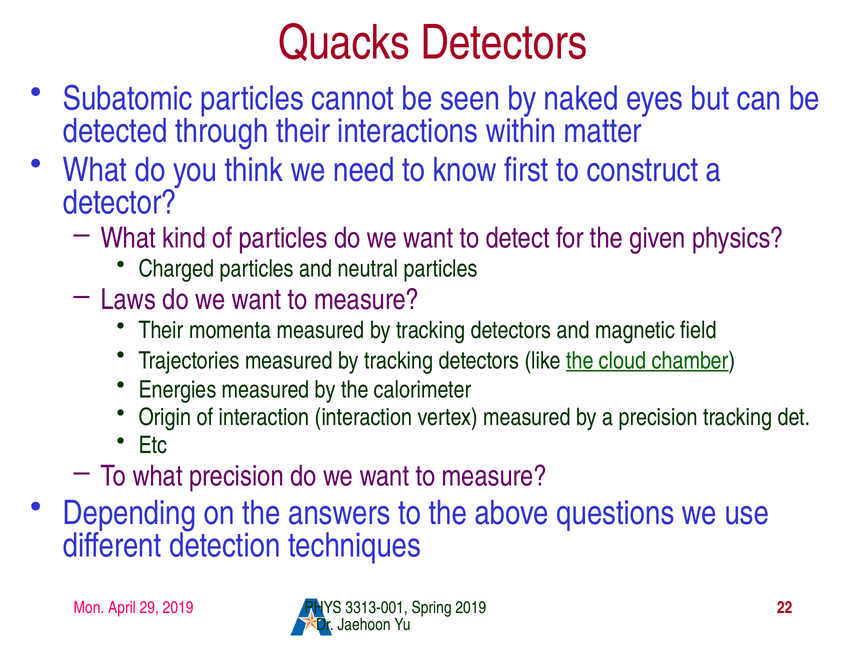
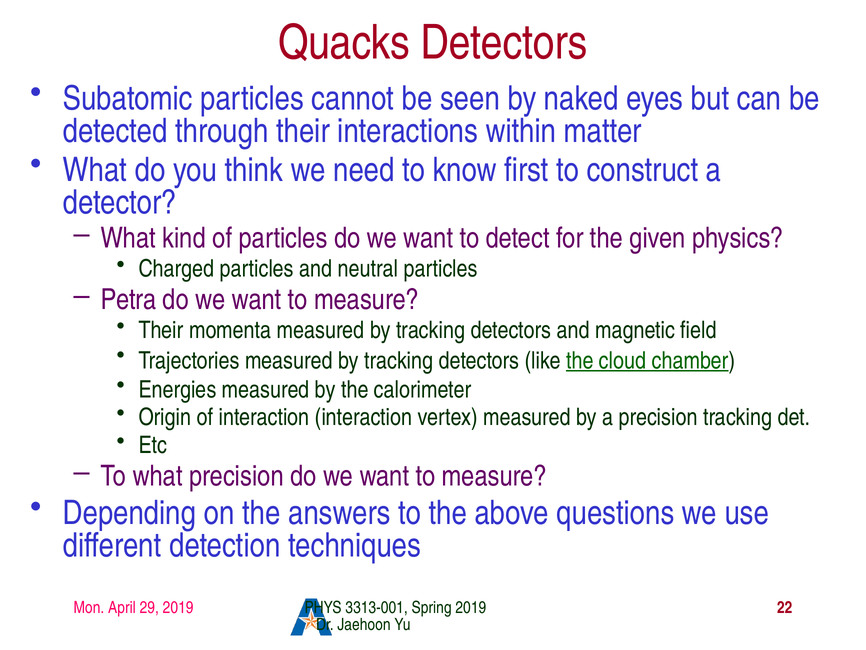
Laws: Laws -> Petra (128, 300)
